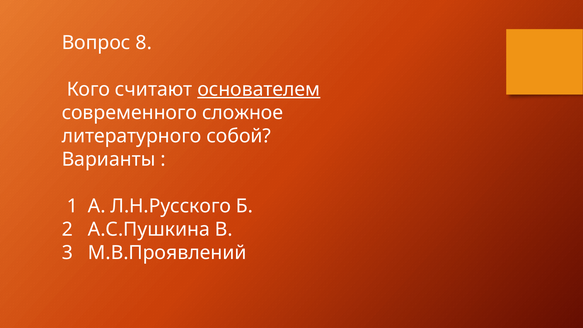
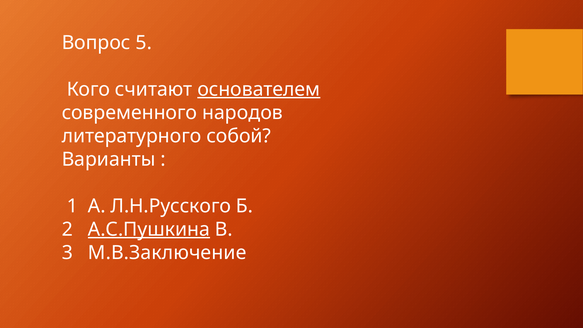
8: 8 -> 5 (144, 43)
сложное: сложное -> народов (243, 113)
А.С.Пушкина underline: none -> present (149, 229)
М.В.Проявлений: М.В.Проявлений -> М.В.Заключение (167, 253)
